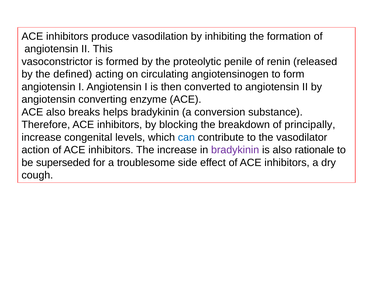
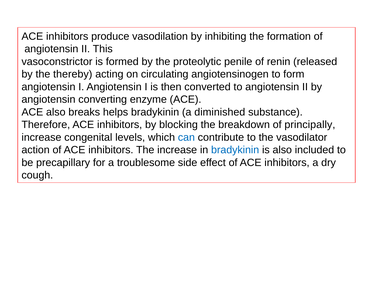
defined: defined -> thereby (73, 74)
conversion: conversion -> diminished (220, 112)
bradykinin colour: purple -> blue (235, 150)
rationale: rationale -> included (314, 150)
superseded: superseded -> precapillary (63, 163)
